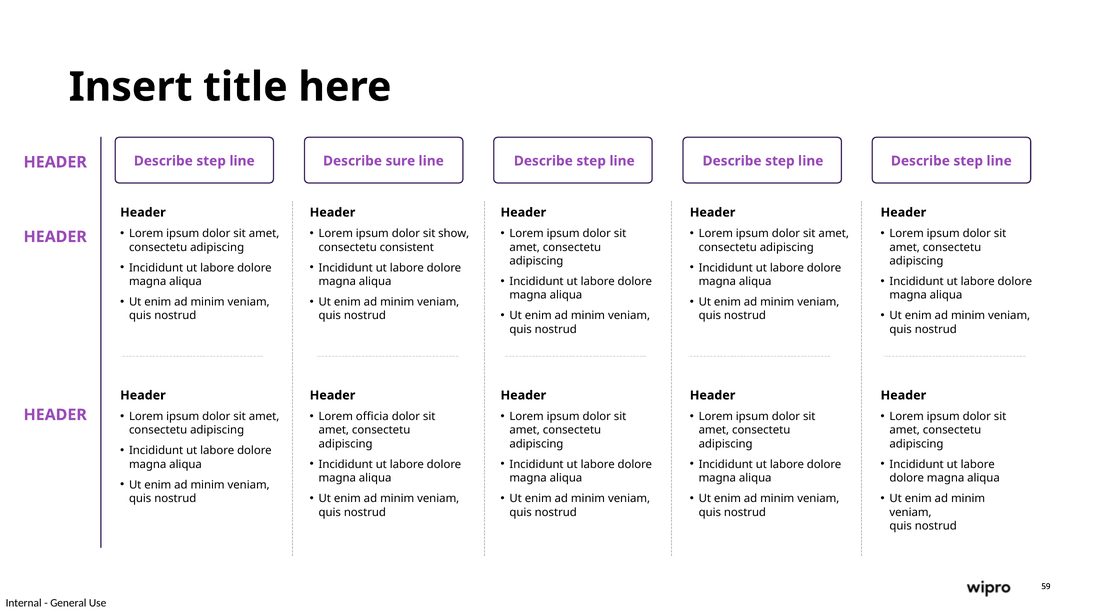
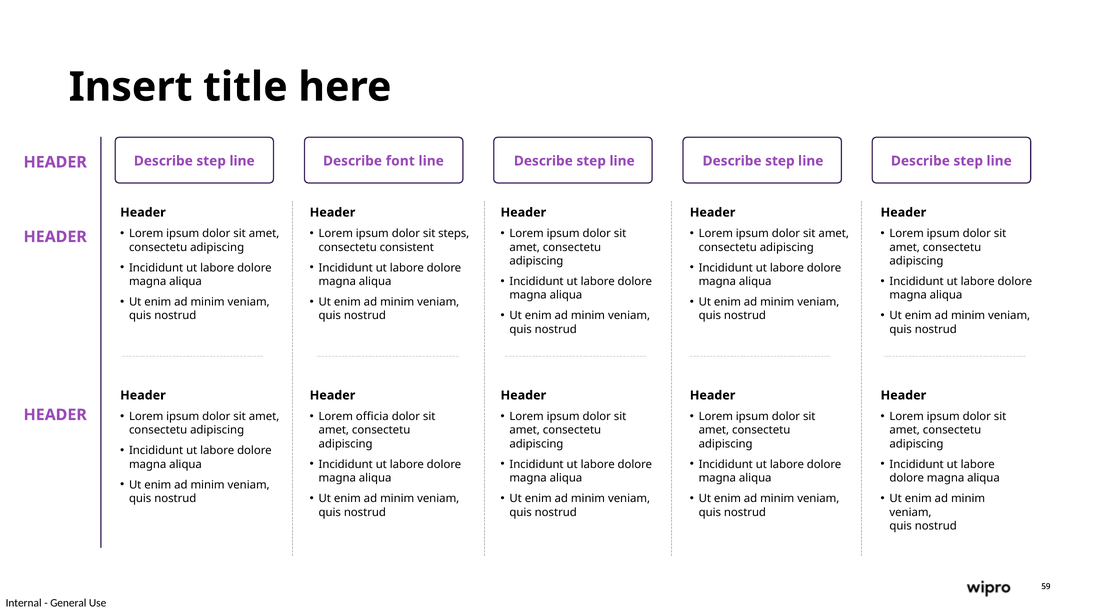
sure: sure -> font (400, 161)
show: show -> steps (454, 234)
